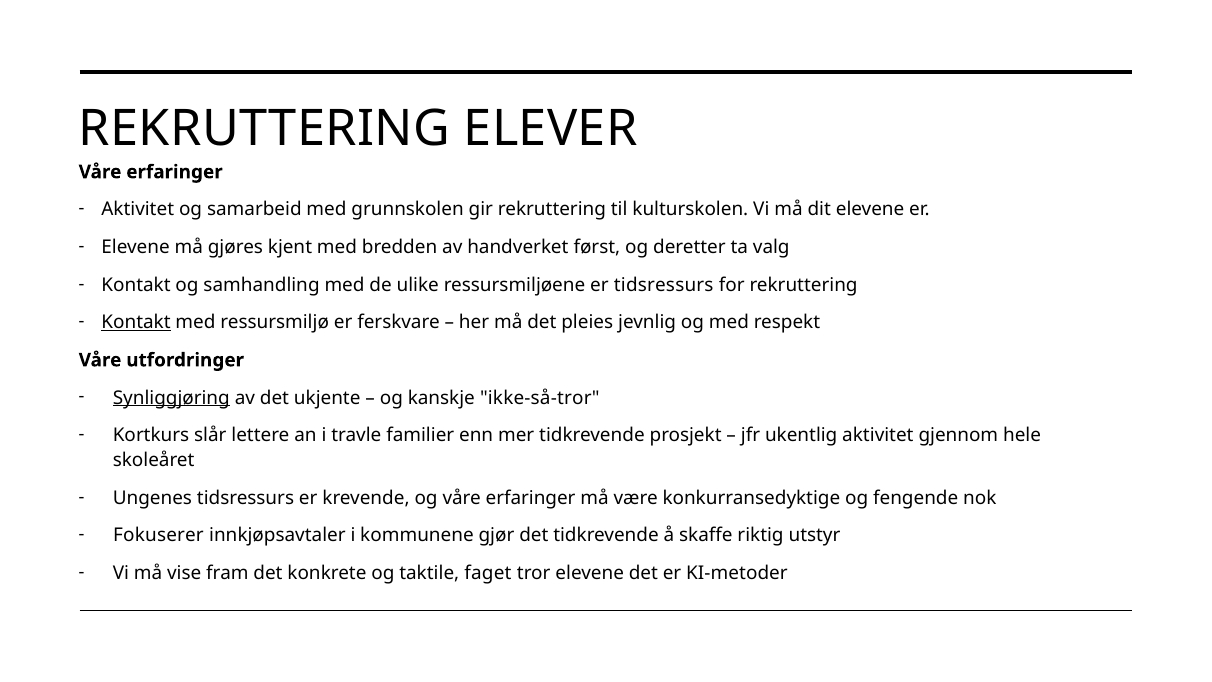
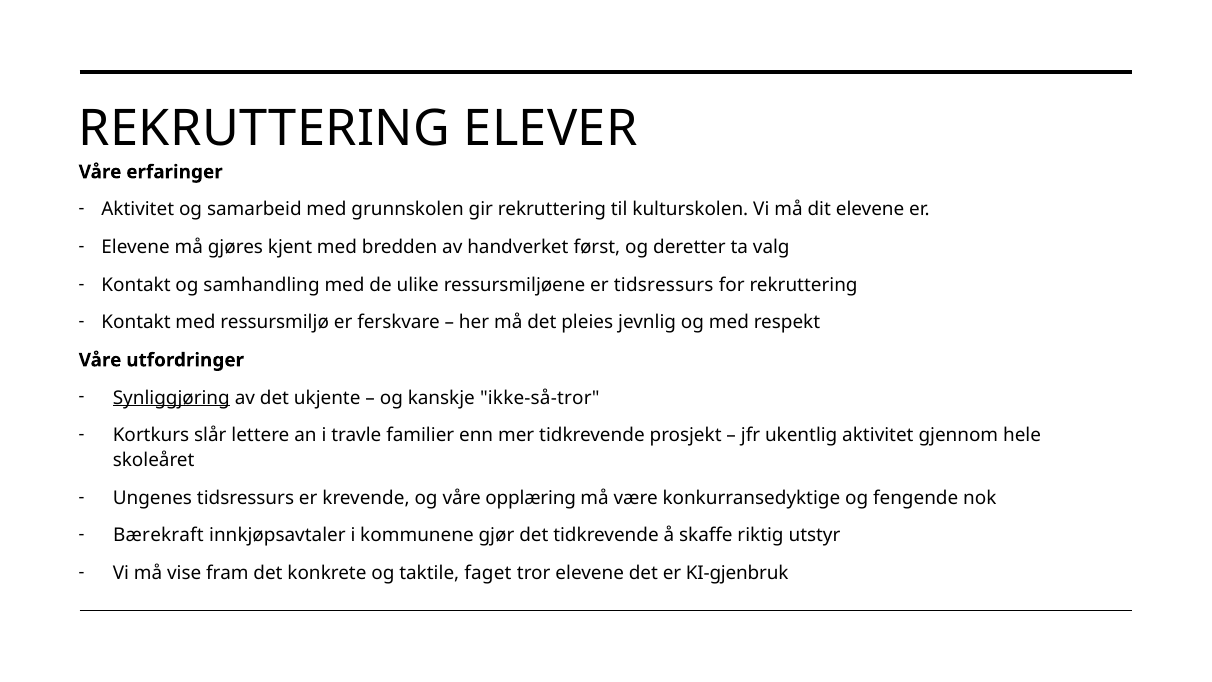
Kontakt underline: present -> none (136, 322)
og våre erfaringer: erfaringer -> opplæring (531, 498)
Fokuserer: Fokuserer -> Bærekraft (158, 535)
KI-metoder: KI-metoder -> KI-gjenbruk (737, 573)
